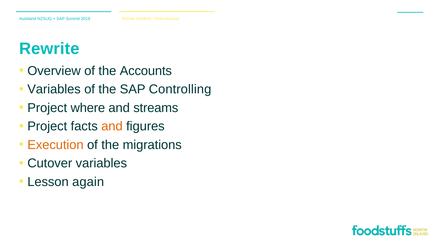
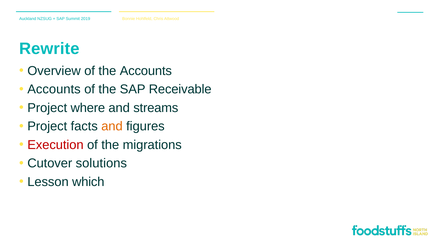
Variables: Variables -> Accounts (54, 89)
Controlling: Controlling -> Receivable (180, 89)
Execution colour: orange -> red (55, 145)
Cutover variables: variables -> solutions (101, 163)
again: again -> which (88, 181)
